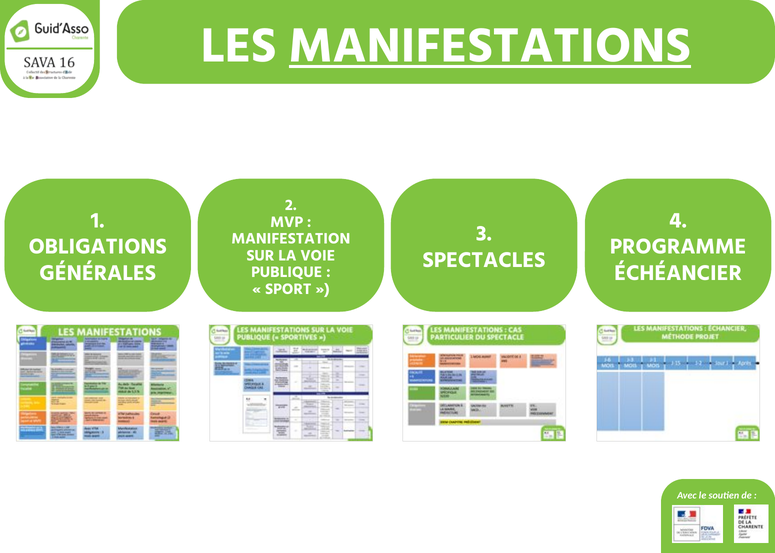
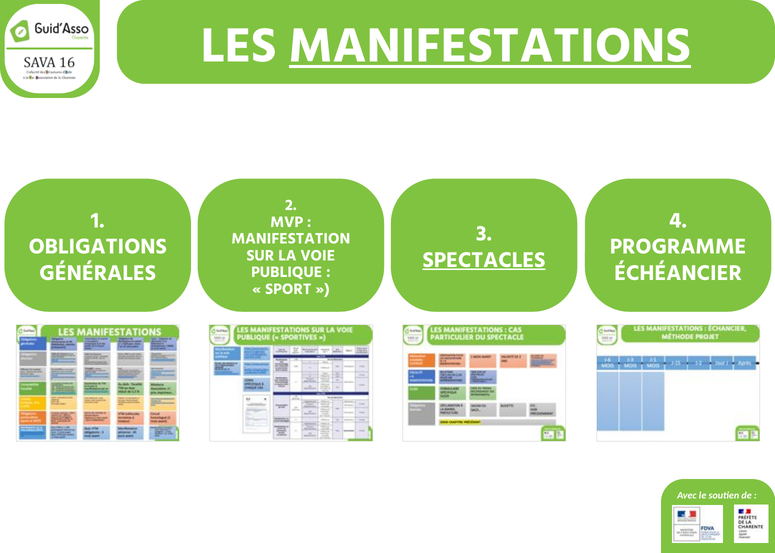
SPECTACLES underline: none -> present (484, 260)
